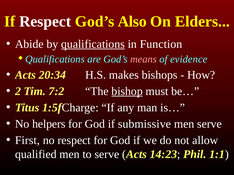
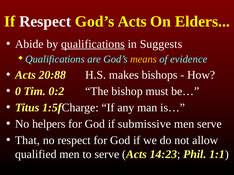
God’s Also: Also -> Acts (132, 22)
Function: Function -> Suggests (161, 44)
means colour: pink -> yellow (144, 59)
20:34: 20:34 -> 20:88 (52, 75)
2: 2 -> 0 (18, 91)
7:2: 7:2 -> 0:2 (56, 91)
bishop underline: present -> none (127, 91)
First: First -> That (27, 141)
